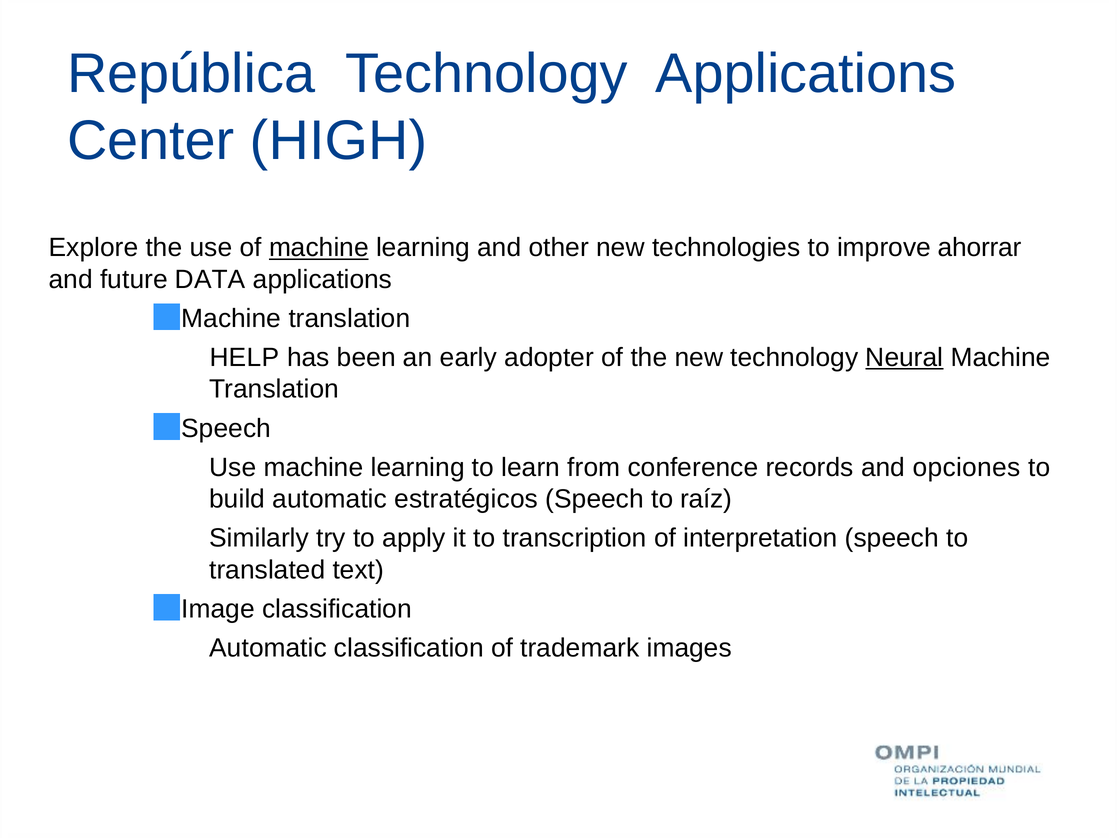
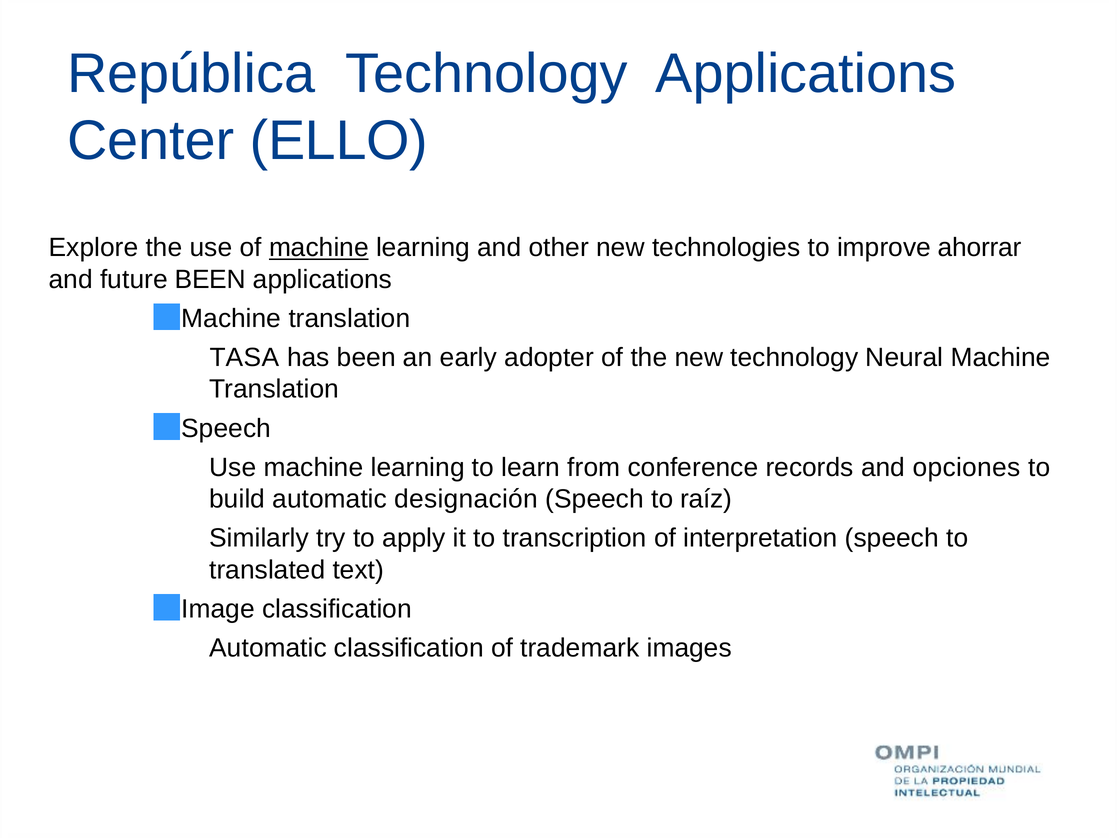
HIGH: HIGH -> ELLO (339, 141)
future DATA: DATA -> BEEN (210, 279)
HELP: HELP -> TASA (244, 357)
Neural underline: present -> none (904, 357)
estratégicos: estratégicos -> designación (466, 499)
